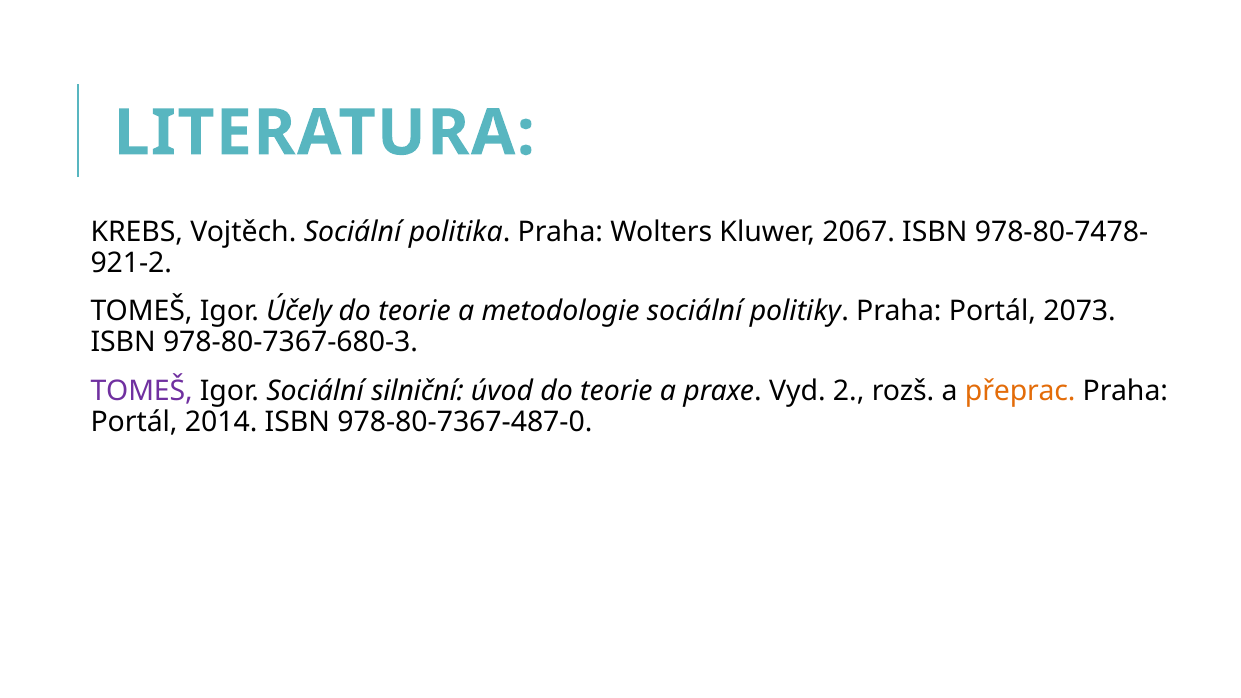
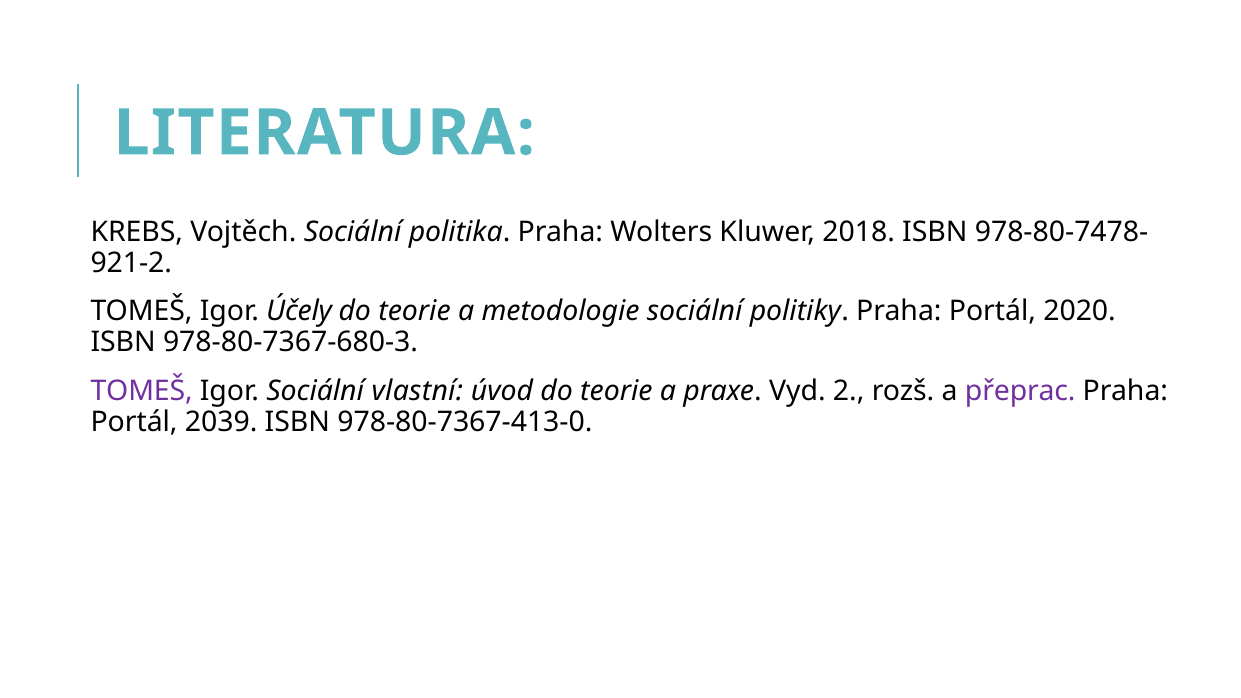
2067: 2067 -> 2018 (859, 232)
2073: 2073 -> 2020 (1080, 312)
silniční: silniční -> vlastní (417, 391)
přeprac colour: orange -> purple (1020, 391)
2014: 2014 -> 2039 (221, 422)
978-80-7367-487-0: 978-80-7367-487-0 -> 978-80-7367-413-0 (465, 422)
